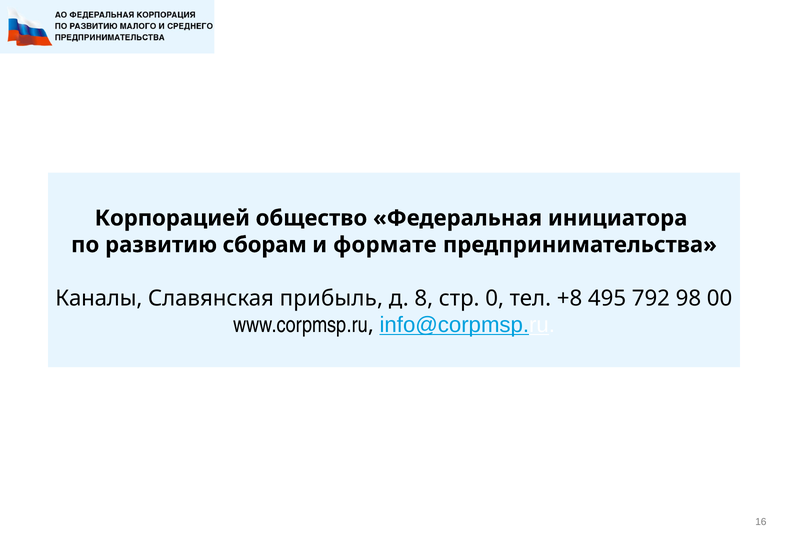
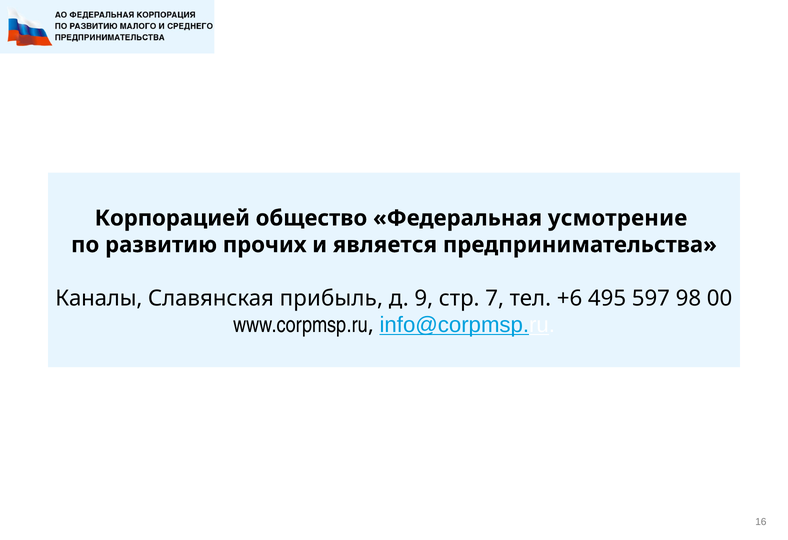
инициатора: инициатора -> усмотрение (618, 218)
сборам: сборам -> прочих (265, 245)
формате: формате -> является (385, 245)
8: 8 -> 9 (424, 298)
0: 0 -> 7 (495, 298)
+8: +8 -> +6 (570, 298)
792: 792 -> 597 (651, 298)
